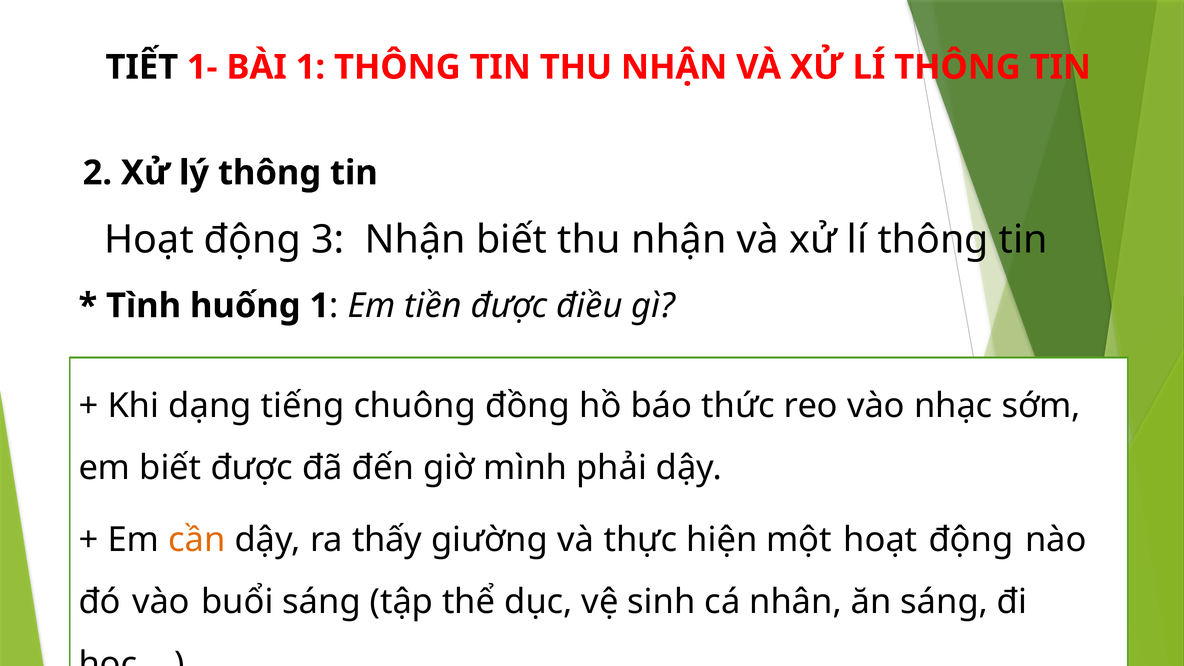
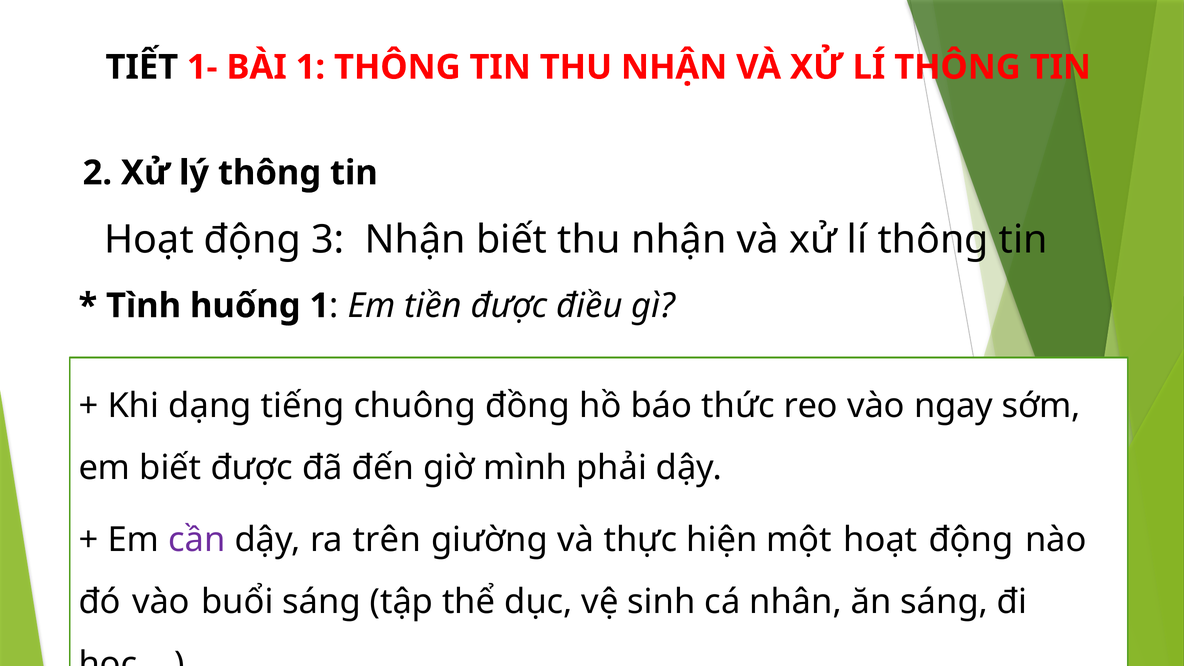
nhạc: nhạc -> ngay (953, 406)
cần colour: orange -> purple (197, 540)
thấy: thấy -> trên (387, 540)
